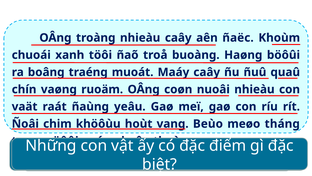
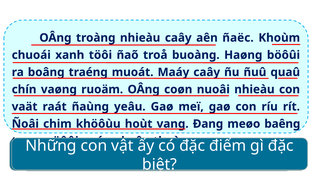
Beùo: Beùo -> Đang (208, 123)
tháng: tháng -> baêng (282, 123)
